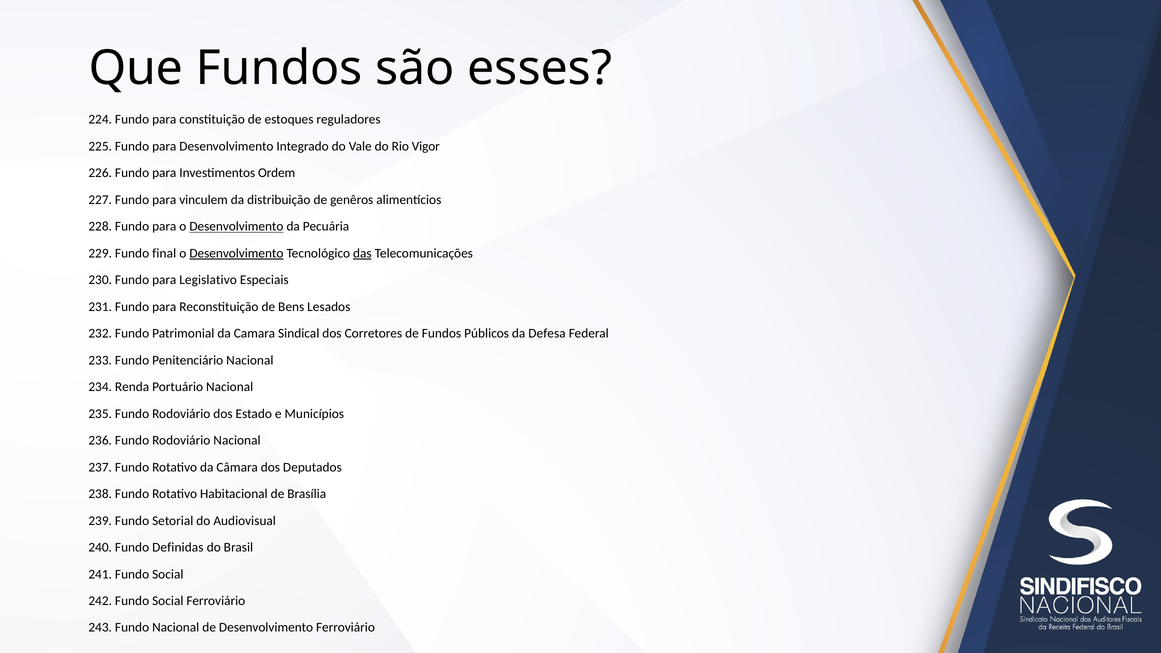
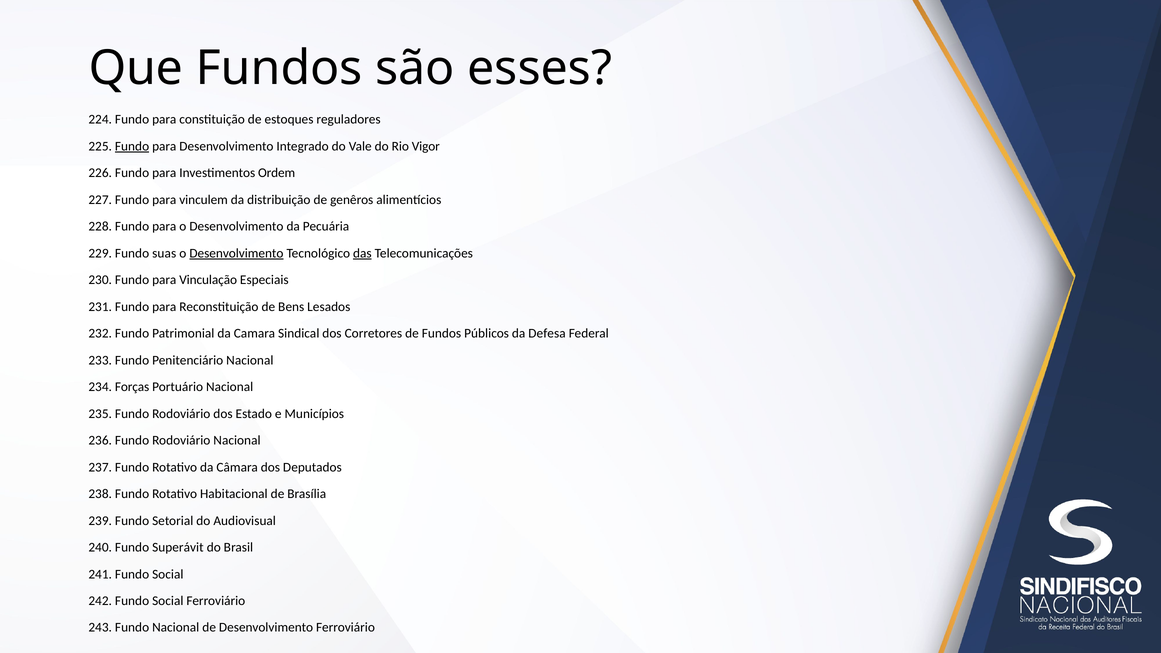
Fundo underline: none -> present (132, 146)
Desenvolvimento underline: present -> none (236, 227)
final: final -> suas (164, 253)
Legislativo: Legislativo -> Vinculação (208, 280)
Renda: Renda -> Forças (132, 387)
Definidas: Definidas -> Superávit (178, 547)
